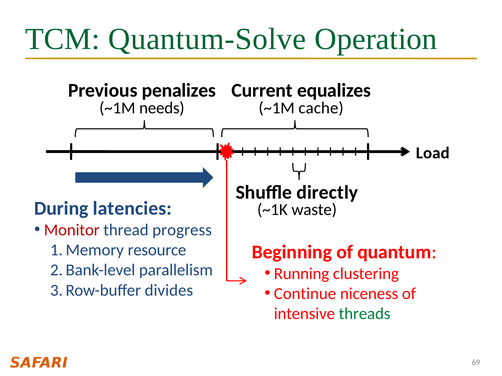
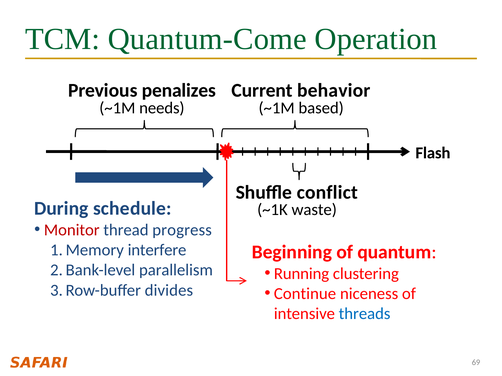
Quantum-Solve: Quantum-Solve -> Quantum-Come (207, 39)
equalizes: equalizes -> behavior (334, 91)
cache: cache -> based (321, 108)
Load: Load -> Flash (433, 153)
directly: directly -> conflict (327, 193)
latencies: latencies -> schedule (132, 209)
resource: resource -> interfere (157, 250)
threads colour: green -> blue (365, 314)
